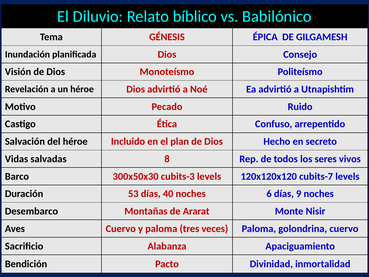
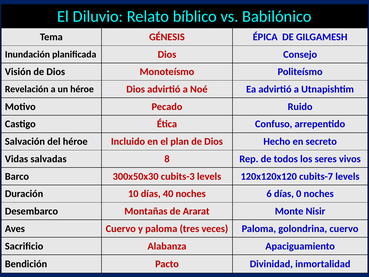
53: 53 -> 10 (133, 194)
9: 9 -> 0 (299, 194)
